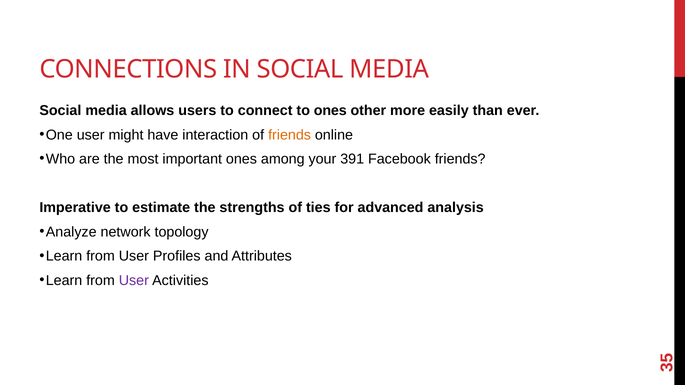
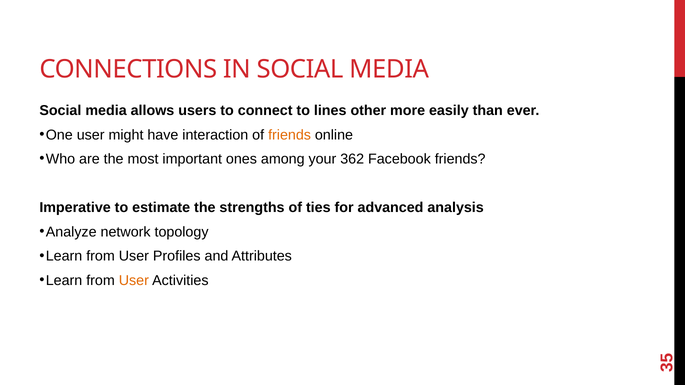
to ones: ones -> lines (330, 111)
391: 391 -> 362 (352, 159)
User colour: purple -> orange (134, 281)
